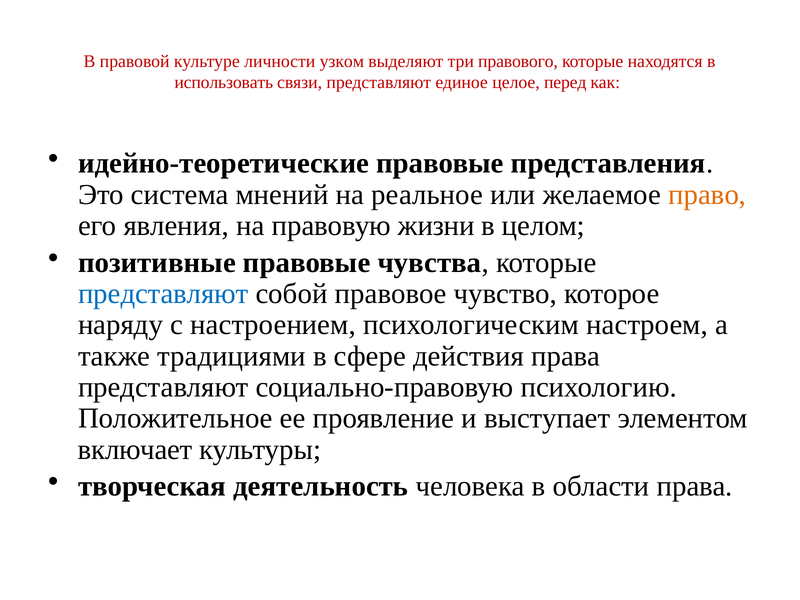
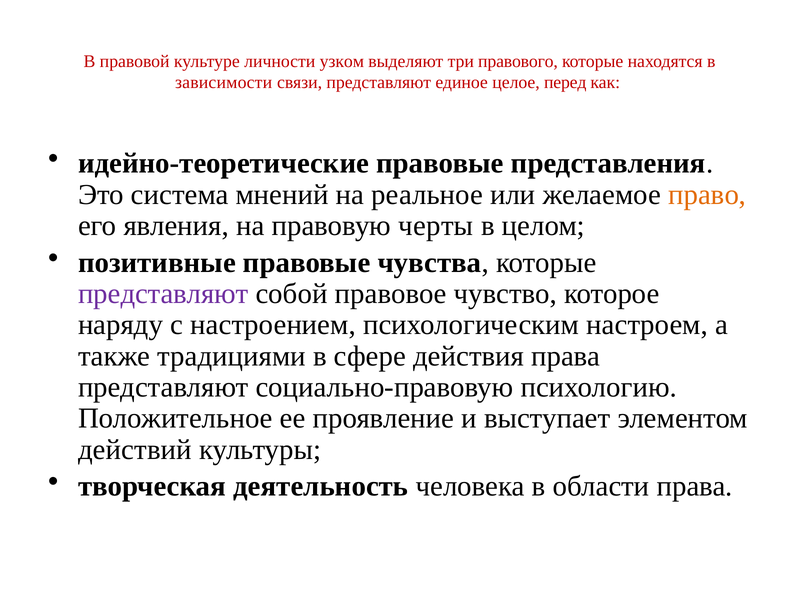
использовать: использовать -> зависимости (224, 83)
жизни: жизни -> черты (436, 226)
представляют colour: blue -> purple (163, 294)
включает: включает -> действий (135, 450)
